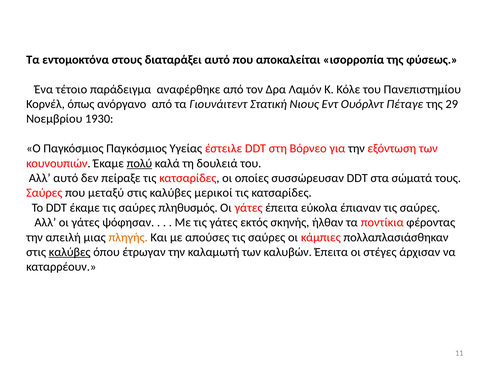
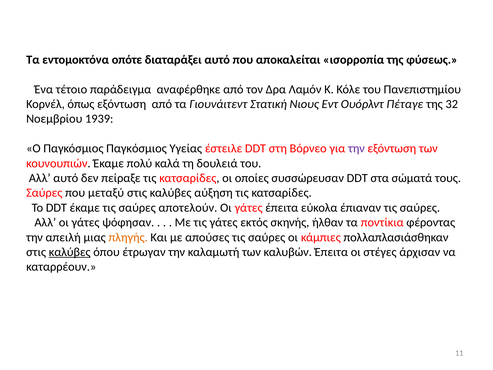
στους: στους -> οπότε (127, 60)
όπως ανόργανο: ανόργανο -> εξόντωση (122, 104)
29: 29 -> 32 (452, 104)
1930: 1930 -> 1939 (99, 119)
την colour: black -> purple (356, 148)
πολύ underline: present -> none (139, 163)
μερικοί: μερικοί -> αύξηση (213, 193)
πληθυσμός: πληθυσμός -> αποτελούν (188, 208)
